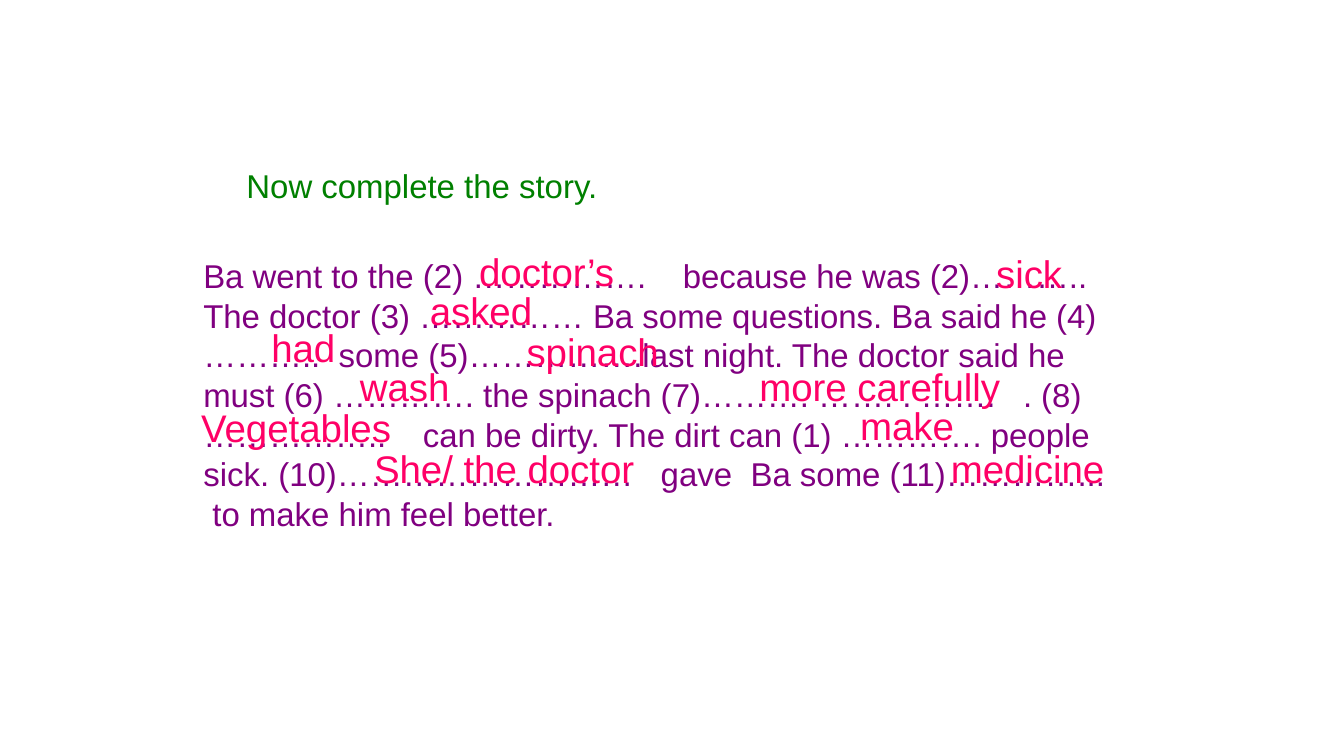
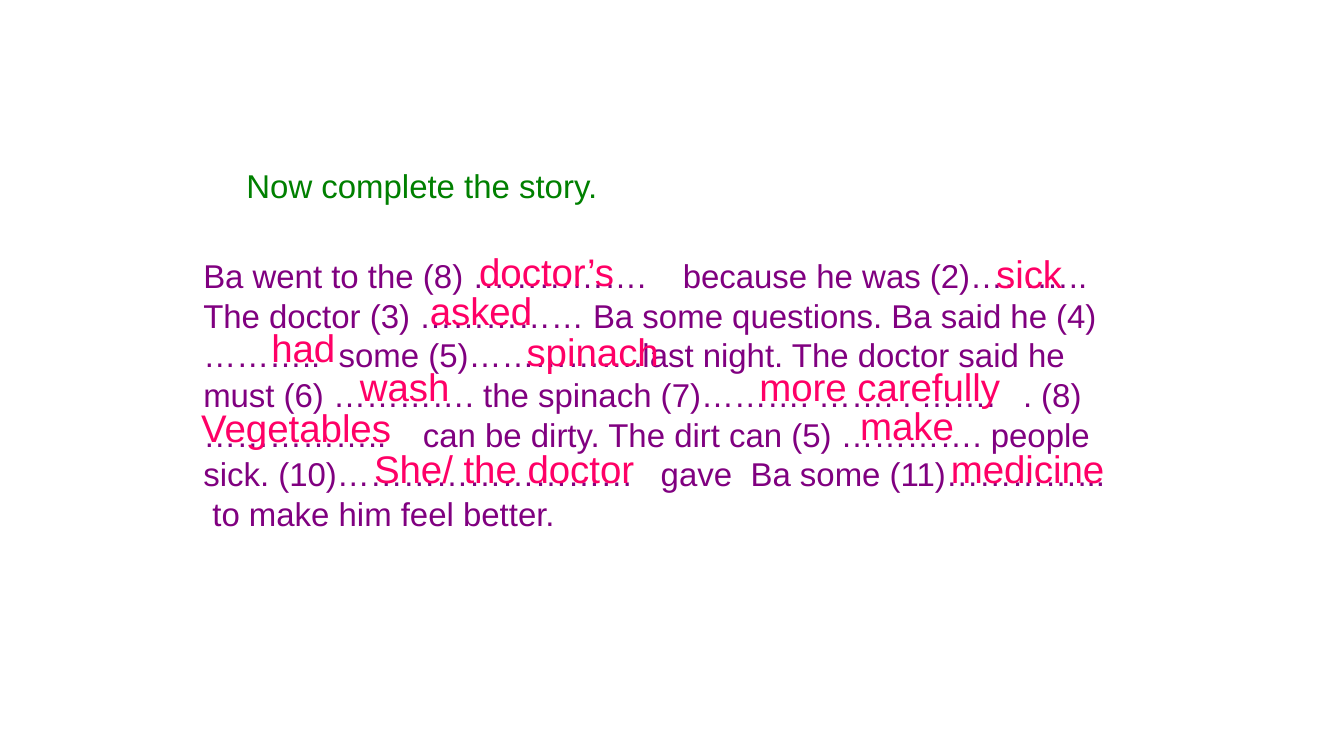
the 2: 2 -> 8 (443, 278)
1: 1 -> 5 (811, 436)
